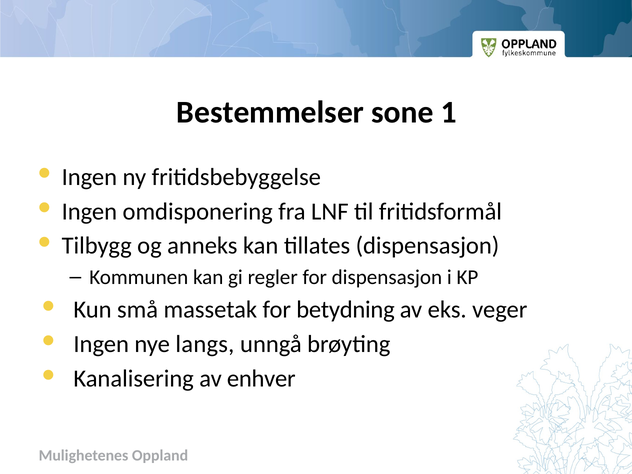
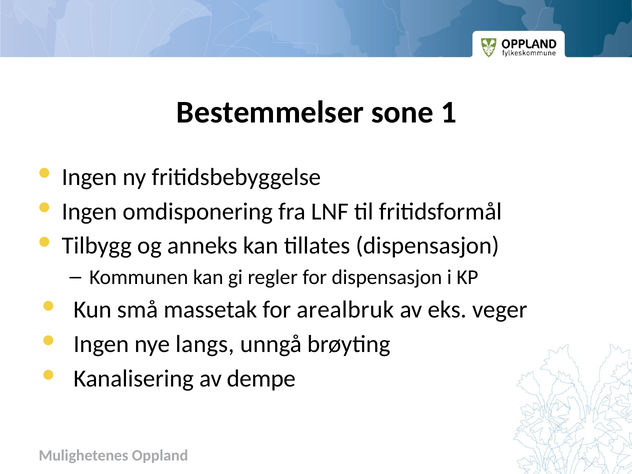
betydning: betydning -> arealbruk (345, 310)
enhver: enhver -> dempe (261, 379)
